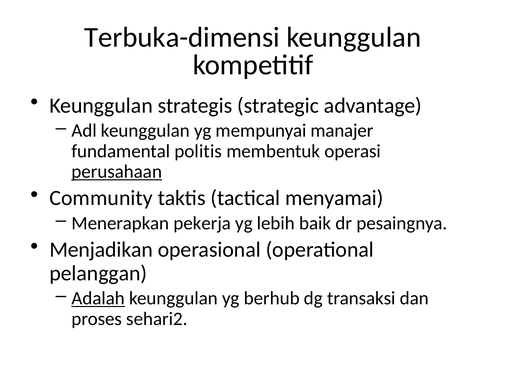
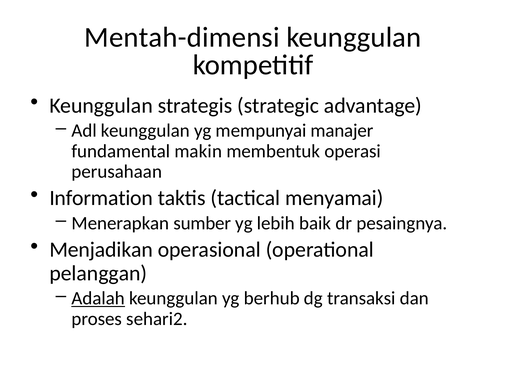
Terbuka-dimensi: Terbuka-dimensi -> Mentah-dimensi (182, 37)
politis: politis -> makin (198, 151)
perusahaan underline: present -> none (117, 172)
Community: Community -> Information (101, 198)
pekerja: pekerja -> sumber (202, 224)
